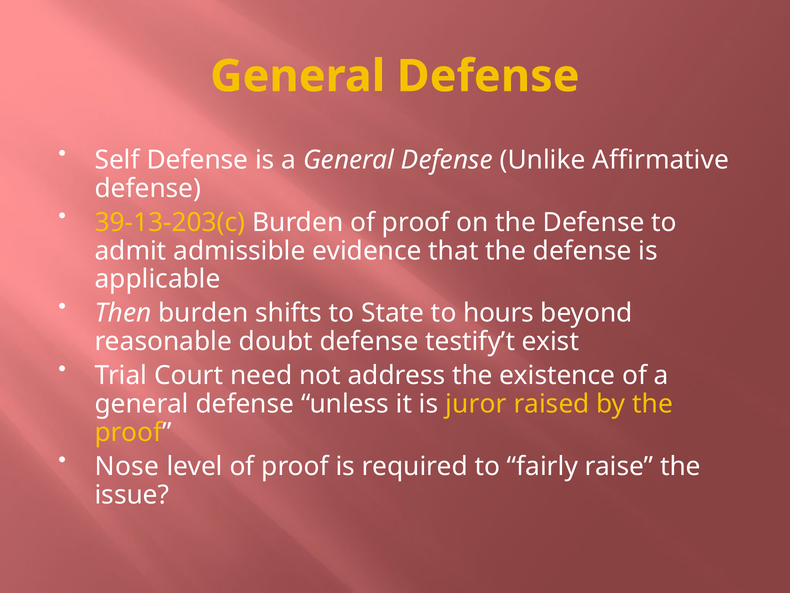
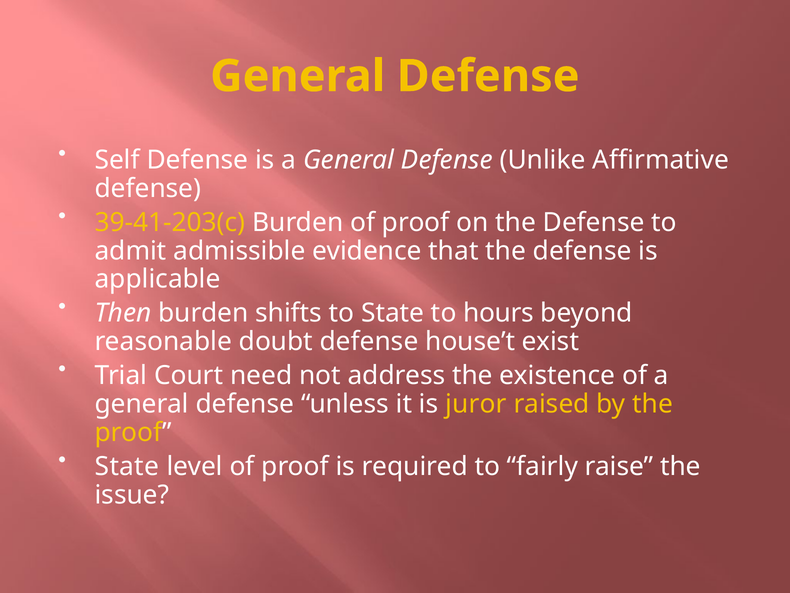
39-13-203(c: 39-13-203(c -> 39-41-203(c (170, 222)
testify’t: testify’t -> house’t (470, 341)
Nose: Nose -> State (127, 466)
